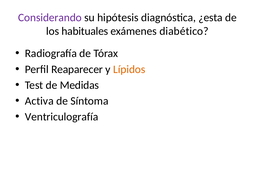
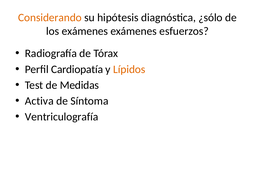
Considerando colour: purple -> orange (50, 18)
¿esta: ¿esta -> ¿sólo (211, 18)
los habituales: habituales -> exámenes (85, 31)
diabético: diabético -> esfuerzos (184, 31)
Reaparecer: Reaparecer -> Cardiopatía (77, 69)
